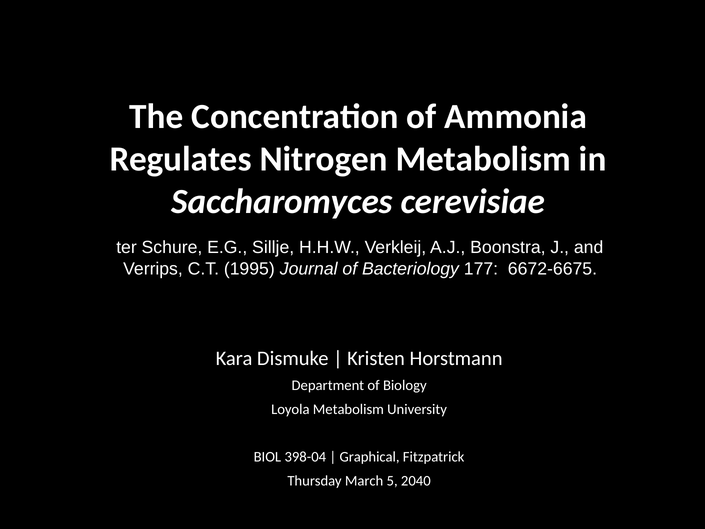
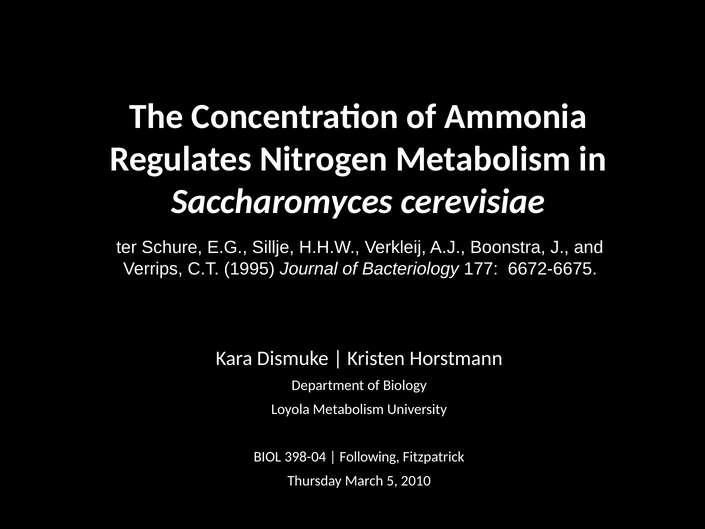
Graphical: Graphical -> Following (370, 457)
2040: 2040 -> 2010 (416, 481)
